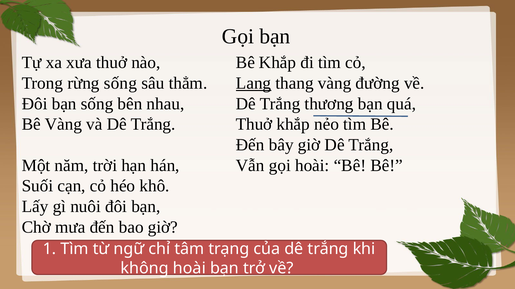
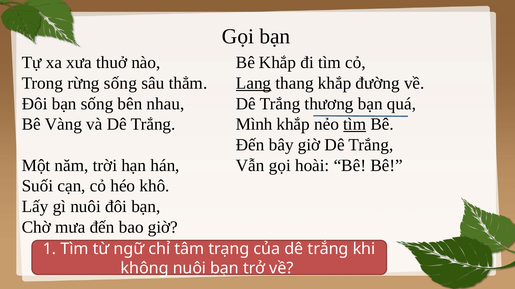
thang vàng: vàng -> khắp (335, 83)
Thuở: Thuở -> Mình (254, 125)
tìm underline: none -> present (355, 125)
không hoài: hoài -> nuôi (189, 269)
